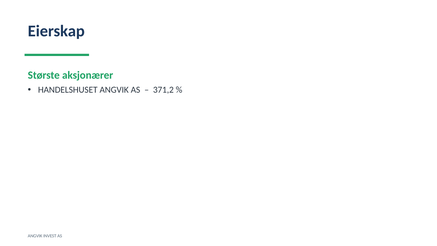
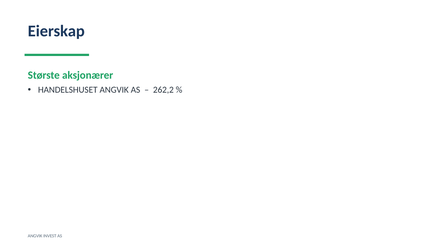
371,2: 371,2 -> 262,2 (163, 90)
